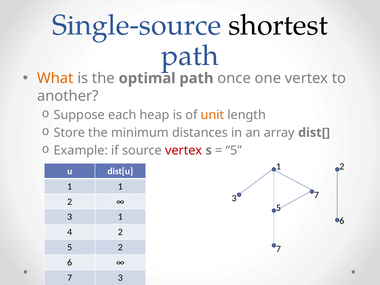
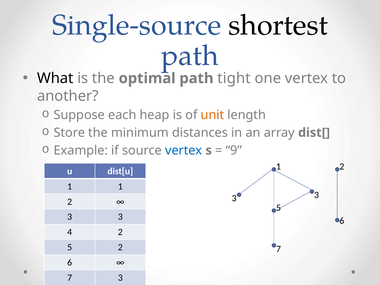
What colour: orange -> black (55, 78)
once: once -> tight (234, 78)
vertex colour: red -> blue (184, 150)
5: 5 -> 9 (234, 150)
7: 7 -> 3 (316, 195)
1: 1 -> 3 (120, 217)
